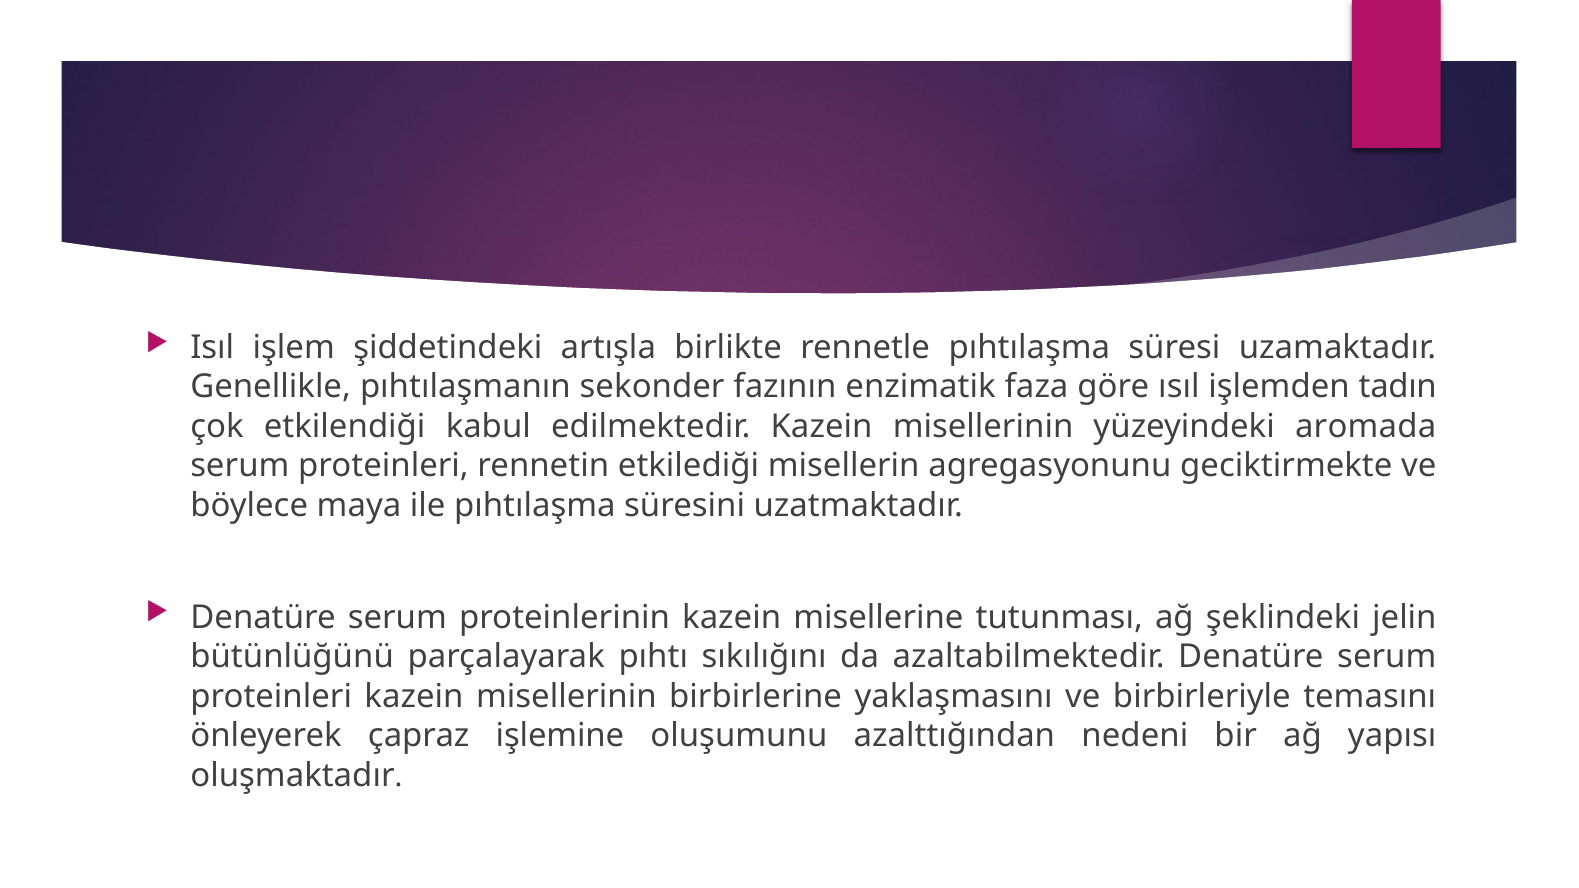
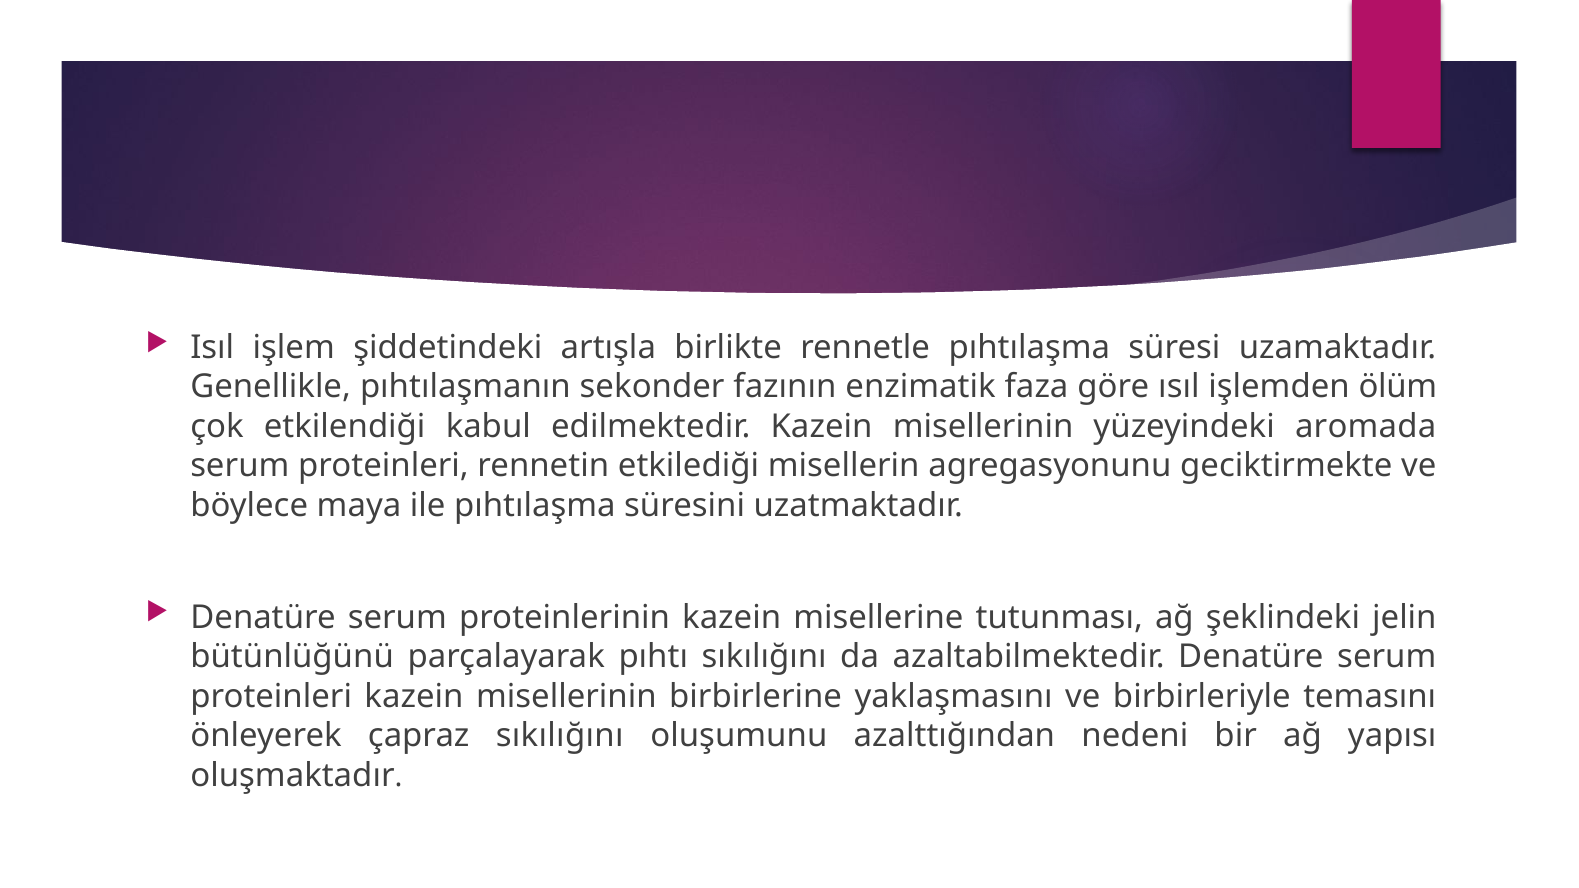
tadın: tadın -> ölüm (1398, 387)
çapraz işlemine: işlemine -> sıkılığını (560, 736)
